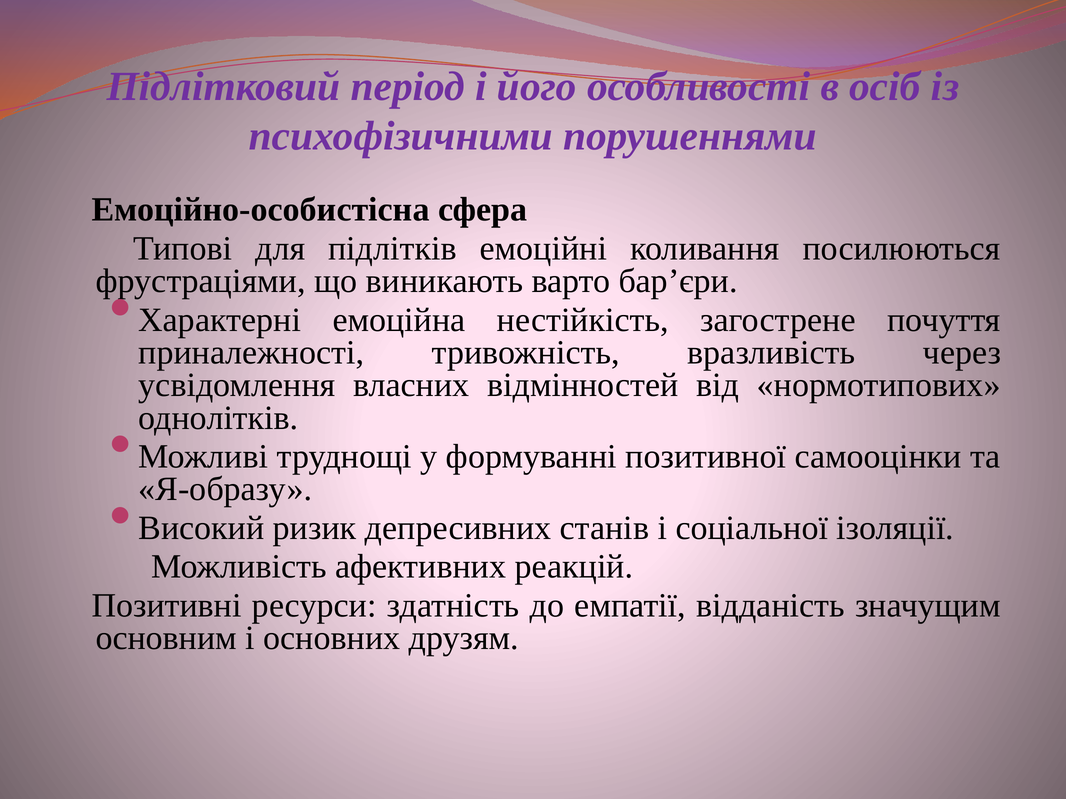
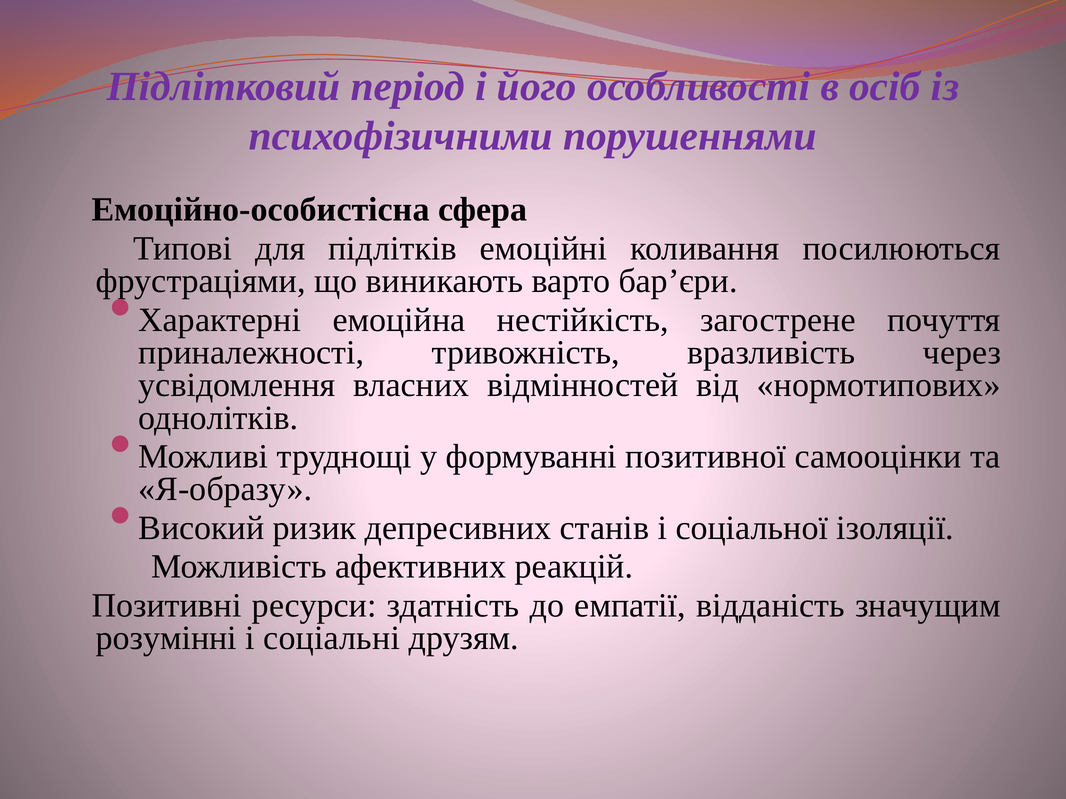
основним: основним -> розумінні (166, 638)
основних: основних -> соціальні (332, 638)
